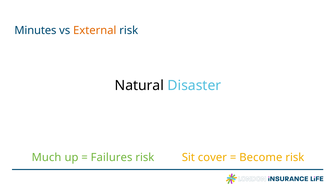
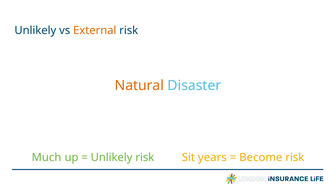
Minutes: Minutes -> Unlikely (35, 30)
Natural colour: black -> orange (139, 86)
Failures: Failures -> Unlikely (112, 158)
cover: cover -> years (212, 158)
